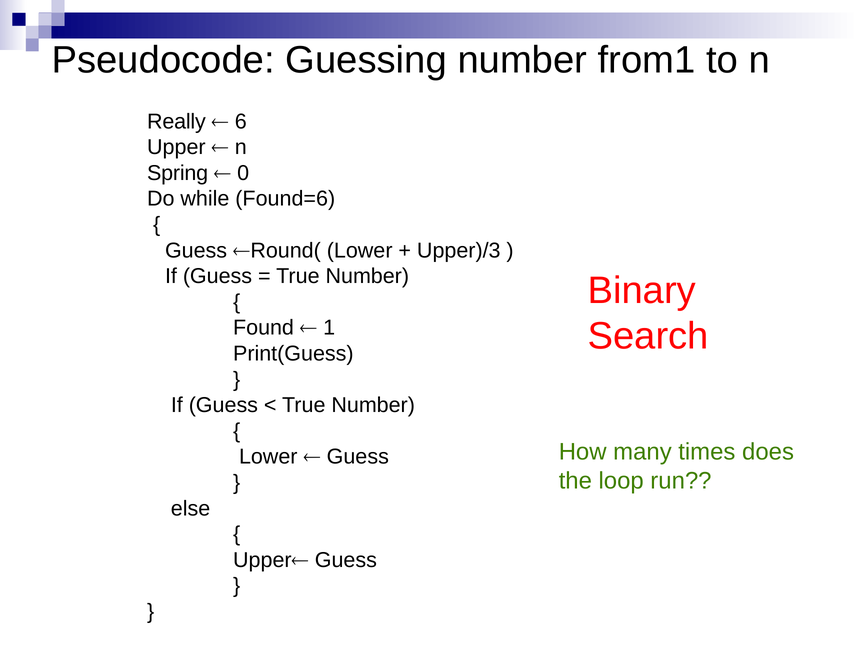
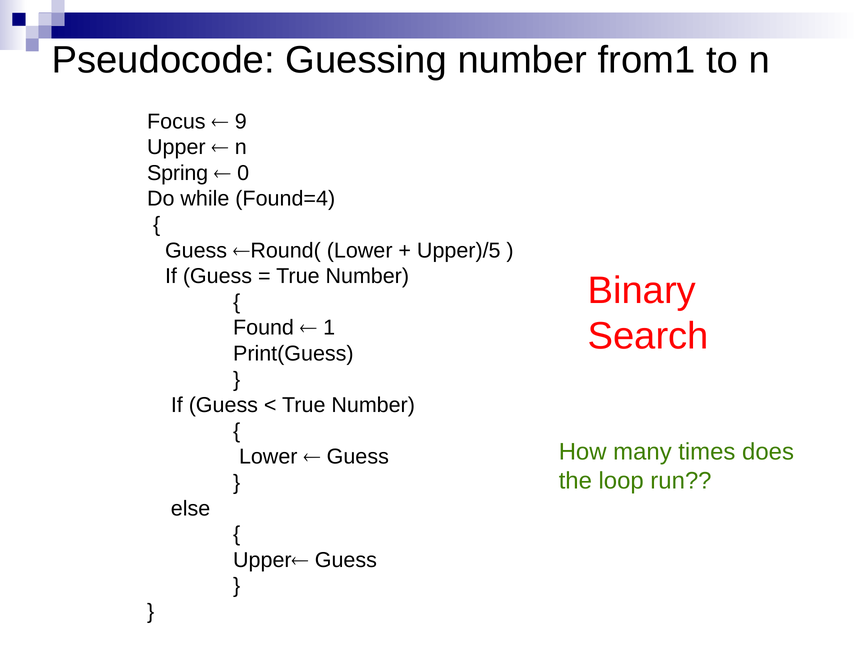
Really: Really -> Focus (176, 121)
6: 6 -> 9 (241, 121)
Found=6: Found=6 -> Found=4 (285, 199)
Upper)/3: Upper)/3 -> Upper)/5 (459, 250)
